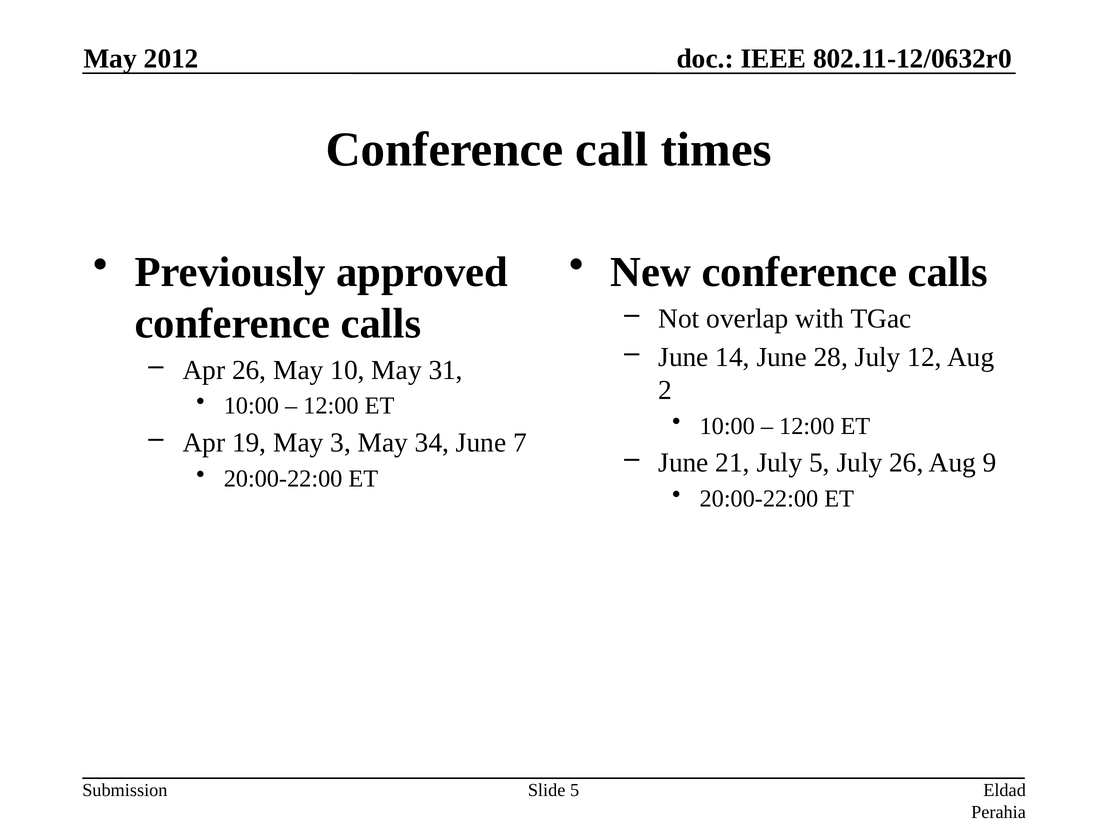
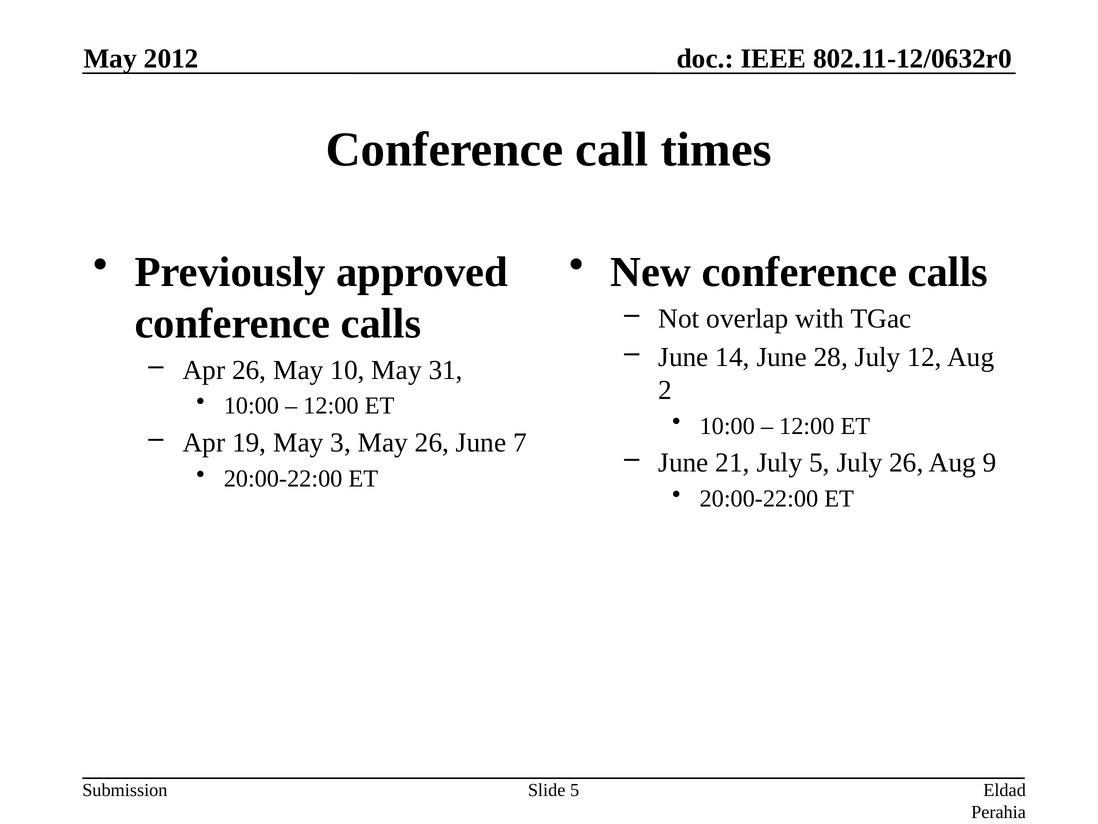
May 34: 34 -> 26 (432, 442)
